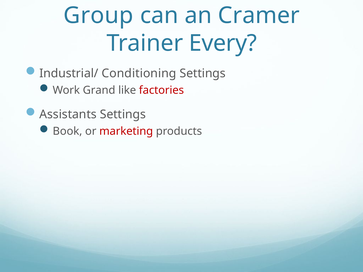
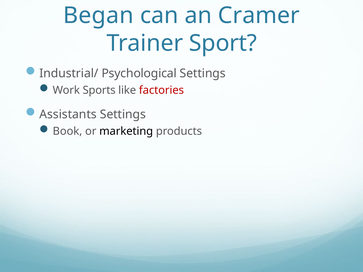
Group: Group -> Began (98, 15)
Every: Every -> Sport (223, 43)
Conditioning: Conditioning -> Psychological (139, 73)
Grand: Grand -> Sports (99, 90)
marketing colour: red -> black (126, 131)
